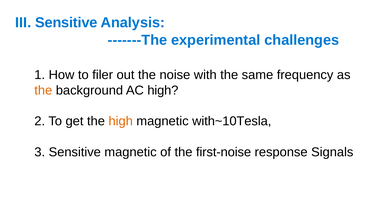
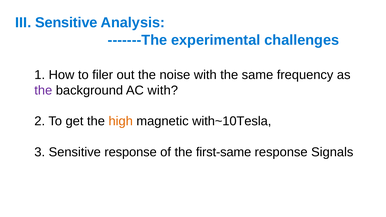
the colour: orange -> purple (43, 90)
AC high: high -> with (163, 90)
Sensitive magnetic: magnetic -> response (131, 152)
first-noise: first-noise -> first-same (224, 152)
